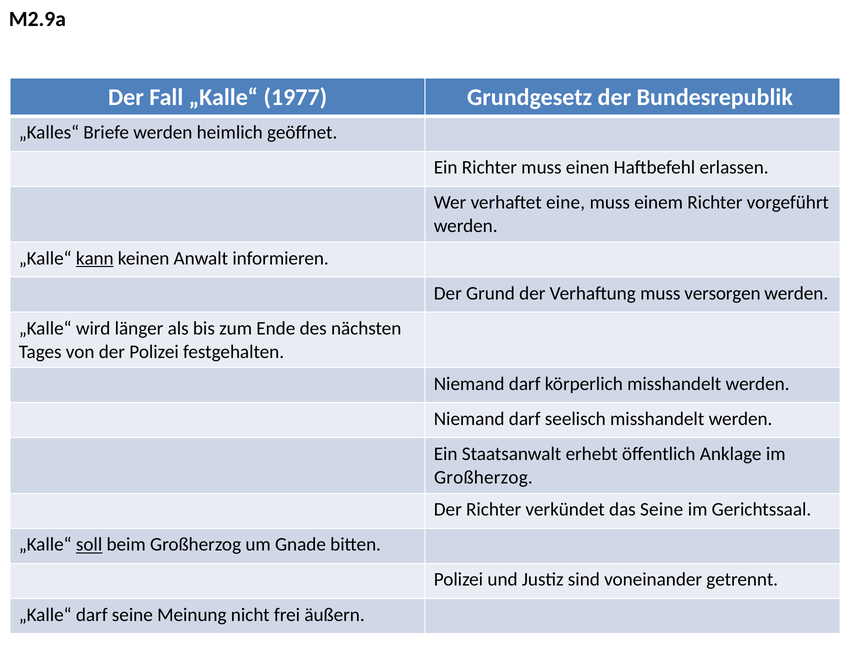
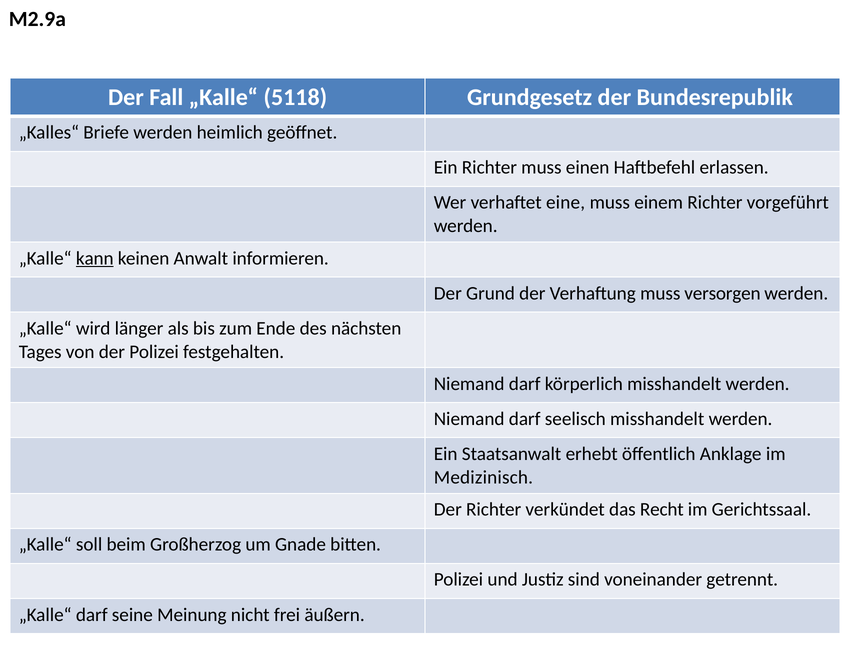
1977: 1977 -> 5118 (295, 97)
Großherzog: Großherzog -> Medizinisch (483, 477)
das Seine: Seine -> Recht (662, 510)
soll underline: present -> none (89, 545)
